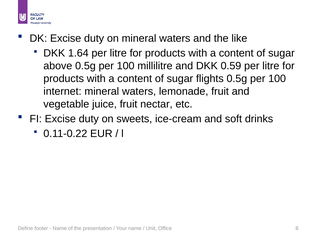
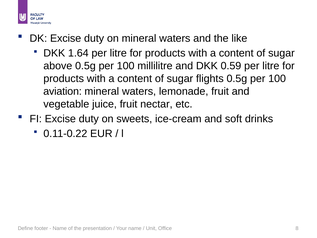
internet: internet -> aviation (63, 91)
